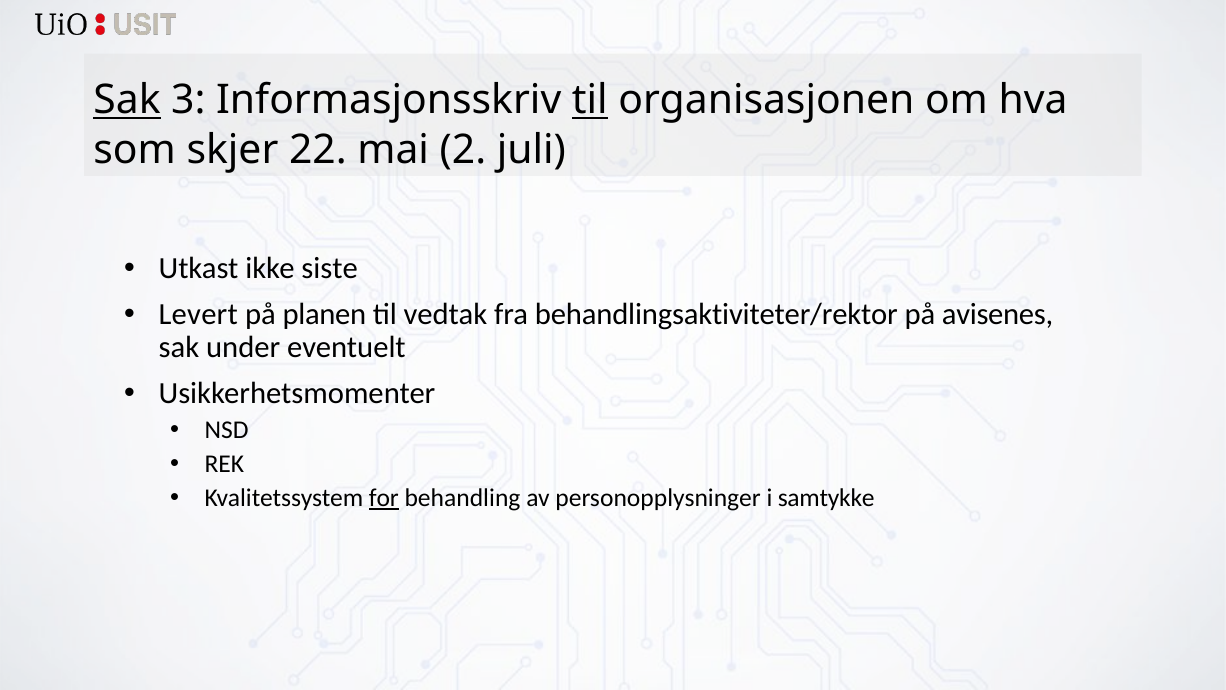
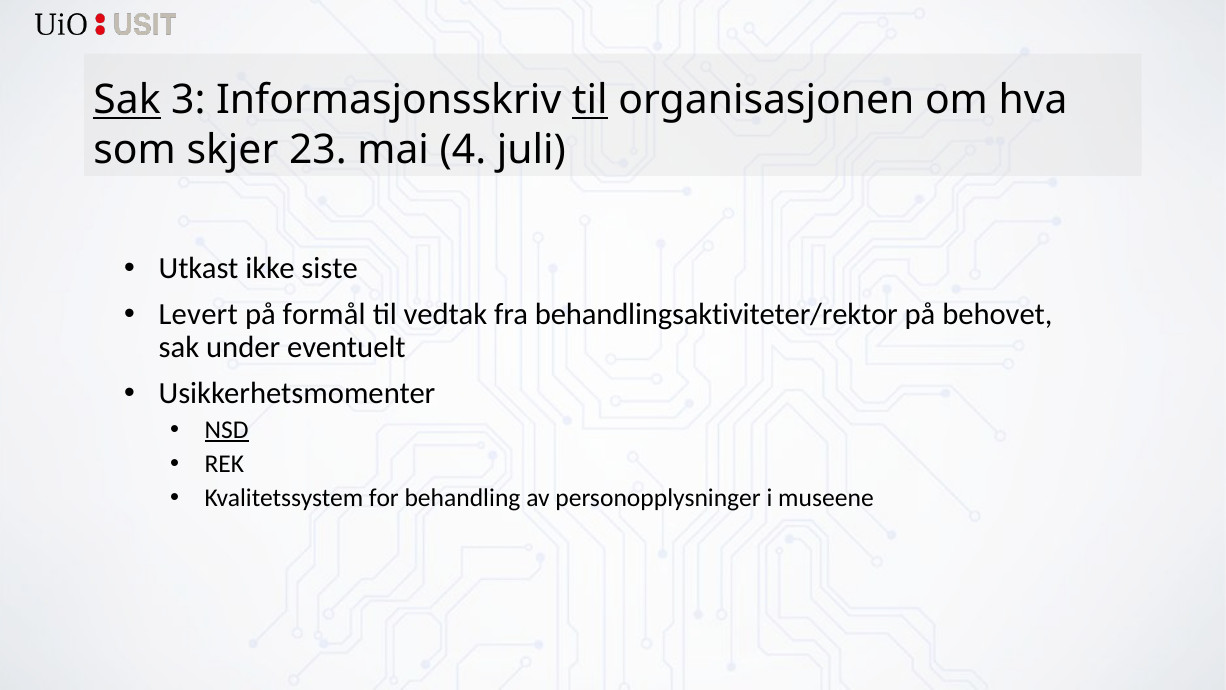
22: 22 -> 23 (318, 149)
2: 2 -> 4 (463, 149)
planen: planen -> formål (324, 314)
avisenes: avisenes -> behovet (997, 314)
NSD underline: none -> present (227, 430)
for underline: present -> none (384, 498)
samtykke: samtykke -> museene (826, 498)
